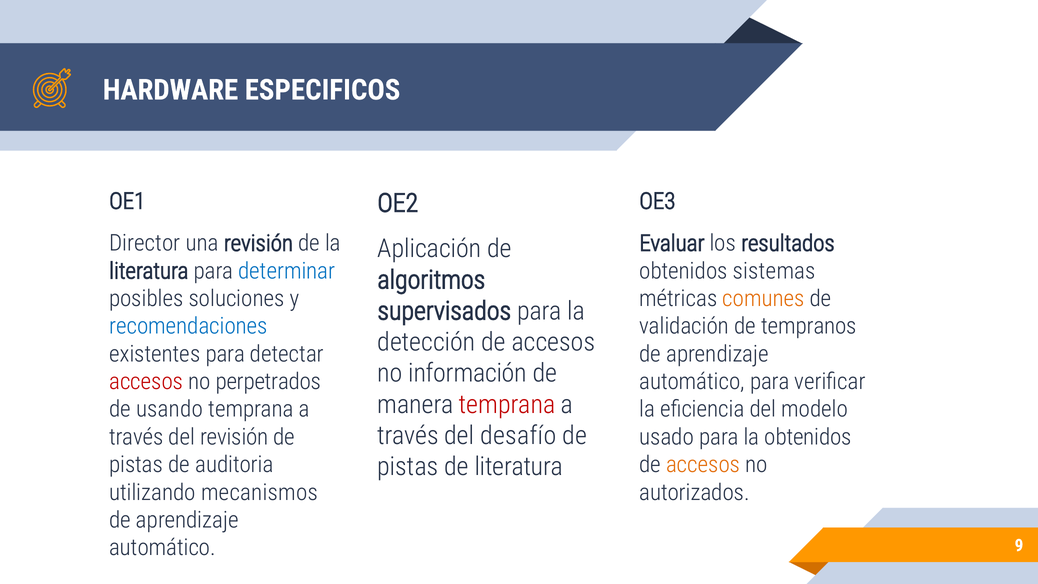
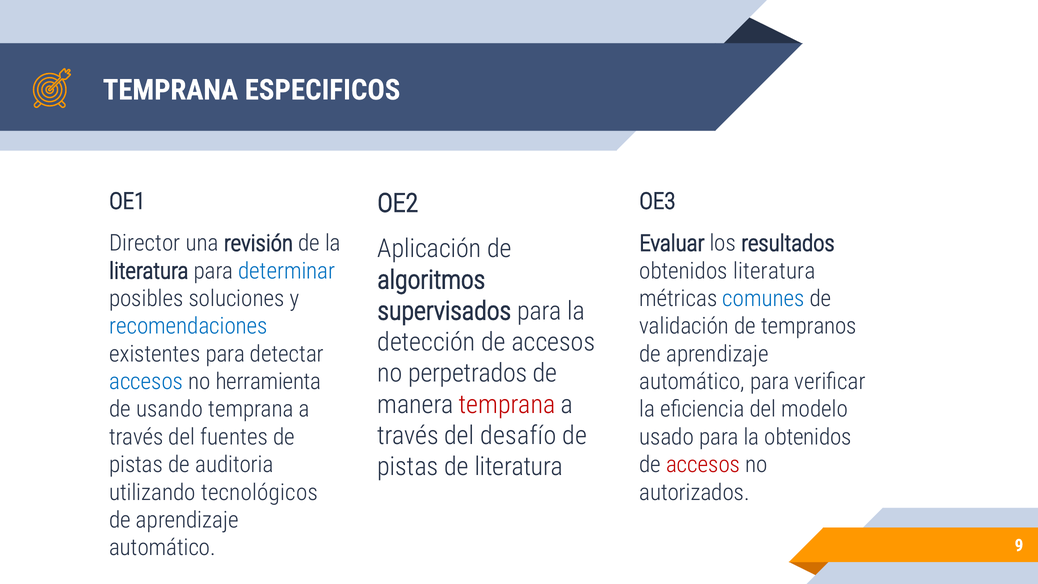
HARDWARE: HARDWARE -> TEMPRANA (170, 90)
obtenidos sistemas: sistemas -> literatura (774, 271)
comunes colour: orange -> blue (763, 299)
información: información -> perpetrados (468, 373)
accesos colour: red -> blue (146, 382)
perpetrados: perpetrados -> herramienta (268, 382)
del revisión: revisión -> fuentes (234, 437)
accesos colour: orange -> red (703, 465)
mecanismos: mecanismos -> tecnológicos (259, 492)
